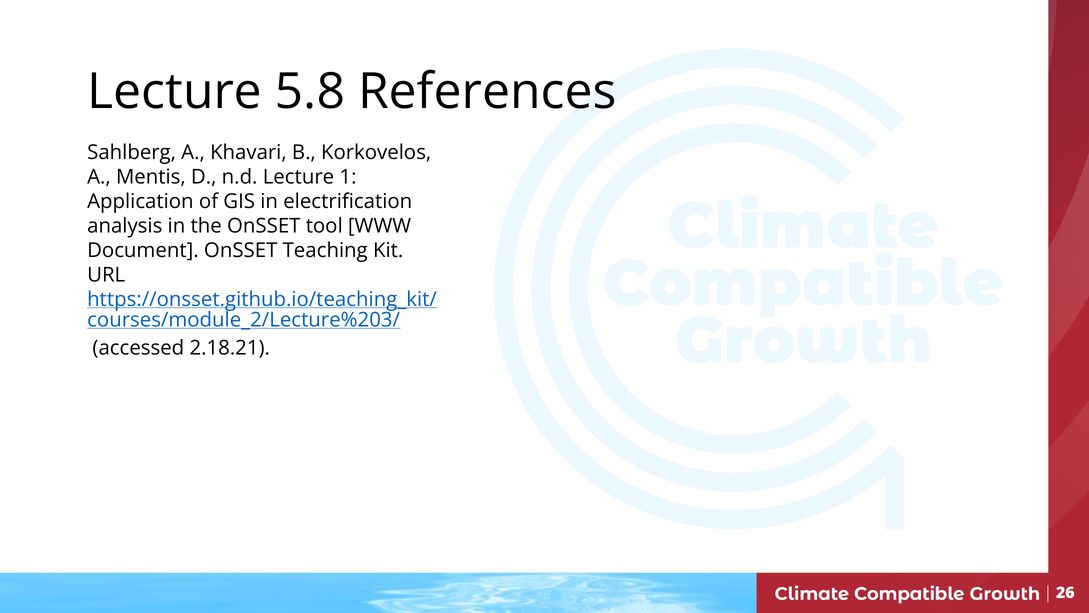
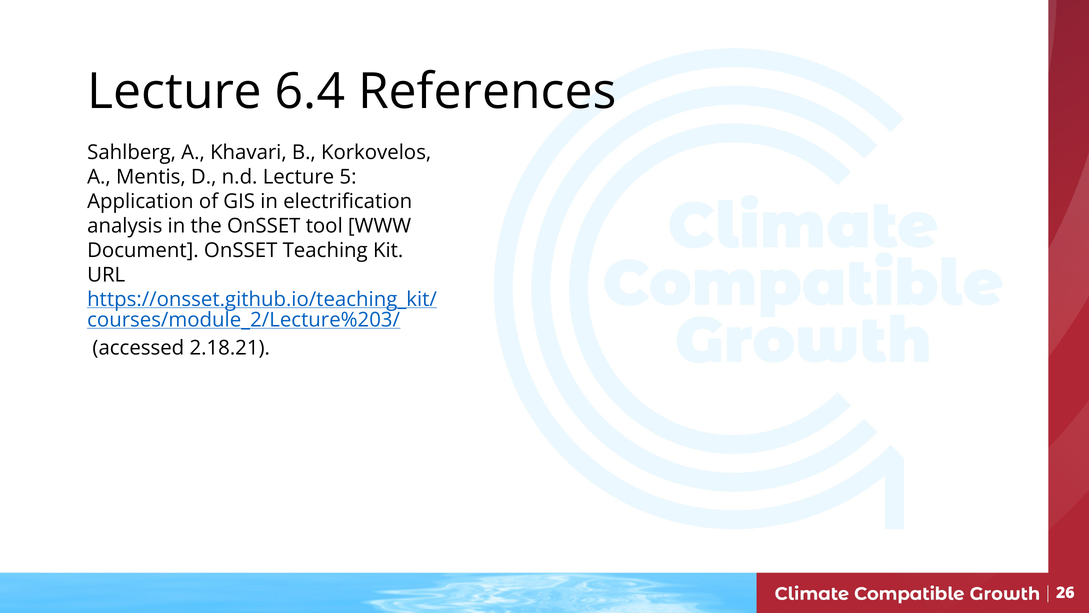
5.8: 5.8 -> 6.4 (310, 92)
1: 1 -> 5 (348, 177)
